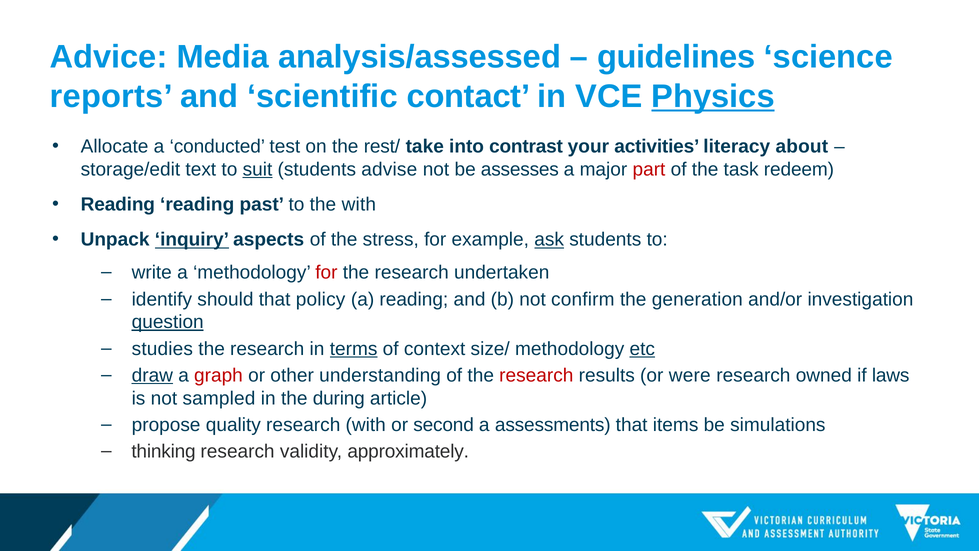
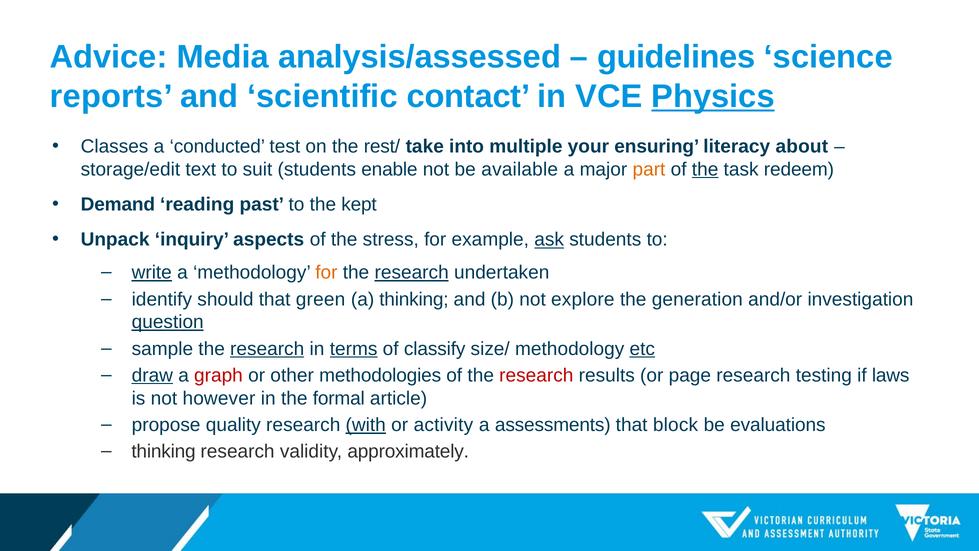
Allocate: Allocate -> Classes (115, 147)
contrast: contrast -> multiple (526, 147)
activities: activities -> ensuring (657, 147)
suit underline: present -> none (257, 169)
advise: advise -> enable (389, 169)
assesses: assesses -> available (520, 169)
part colour: red -> orange (649, 169)
the underline: none -> present (705, 169)
Reading: Reading -> Demand (118, 204)
the with: with -> kept (359, 204)
inquiry underline: present -> none (192, 240)
write underline: none -> present (152, 272)
for colour: red -> orange (326, 272)
research underline: none -> present (412, 272)
policy: policy -> green (321, 299)
a reading: reading -> thinking (414, 299)
confirm: confirm -> explore (583, 299)
studies: studies -> sample (162, 349)
research underline: none -> present (267, 349)
context: context -> classify (435, 349)
understanding: understanding -> methodologies (380, 375)
were: were -> page (690, 375)
owned: owned -> testing (824, 375)
sampled: sampled -> however (219, 398)
during: during -> formal (339, 398)
with underline: none -> present (366, 425)
second: second -> activity (443, 425)
items: items -> block (676, 425)
simulations: simulations -> evaluations (778, 425)
